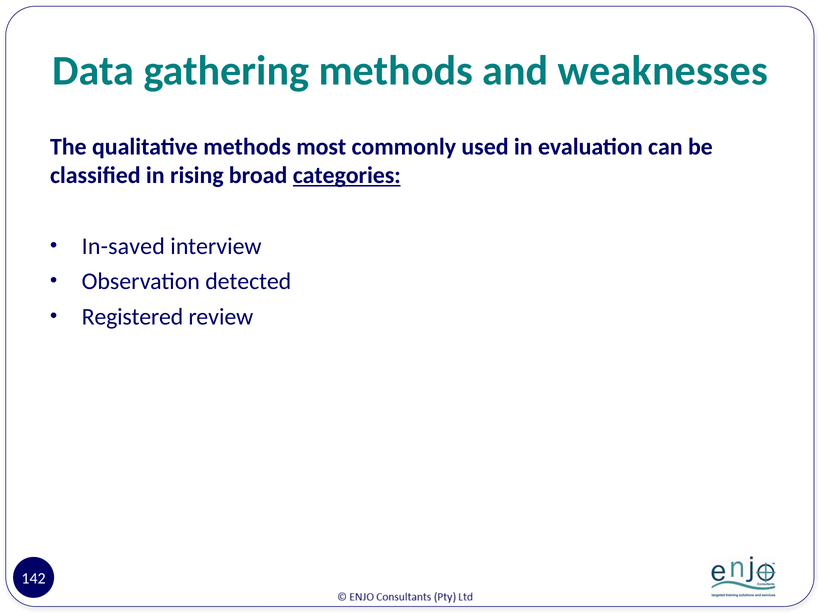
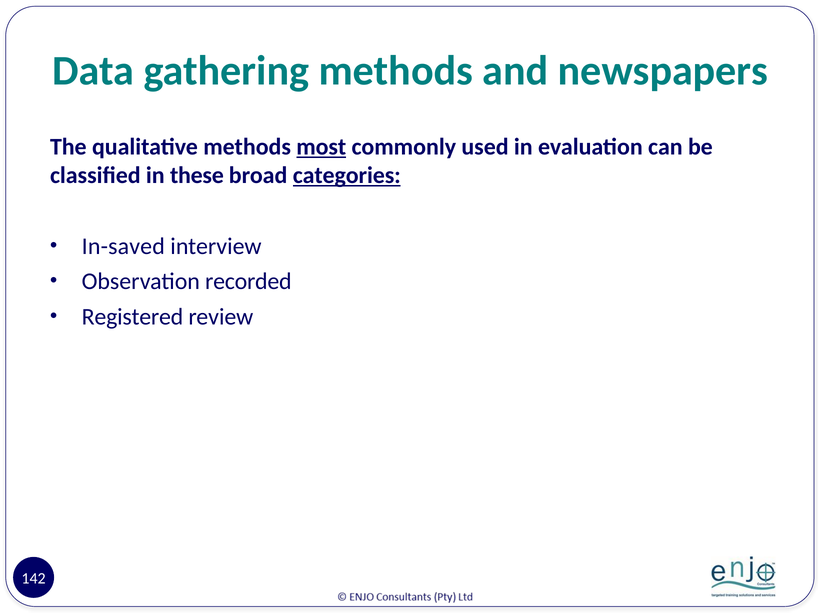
weaknesses: weaknesses -> newspapers (663, 71)
most underline: none -> present (321, 147)
rising: rising -> these (197, 176)
detected: detected -> recorded (248, 281)
